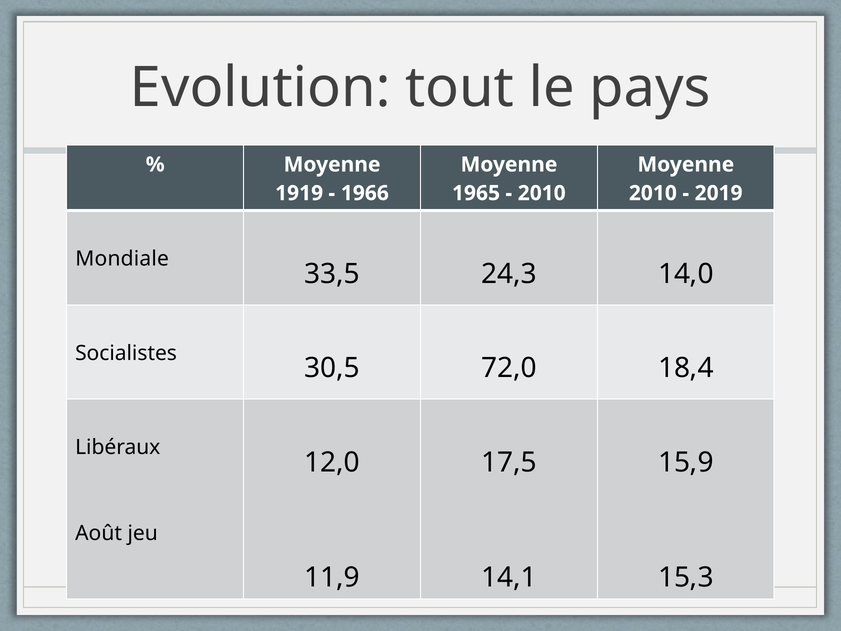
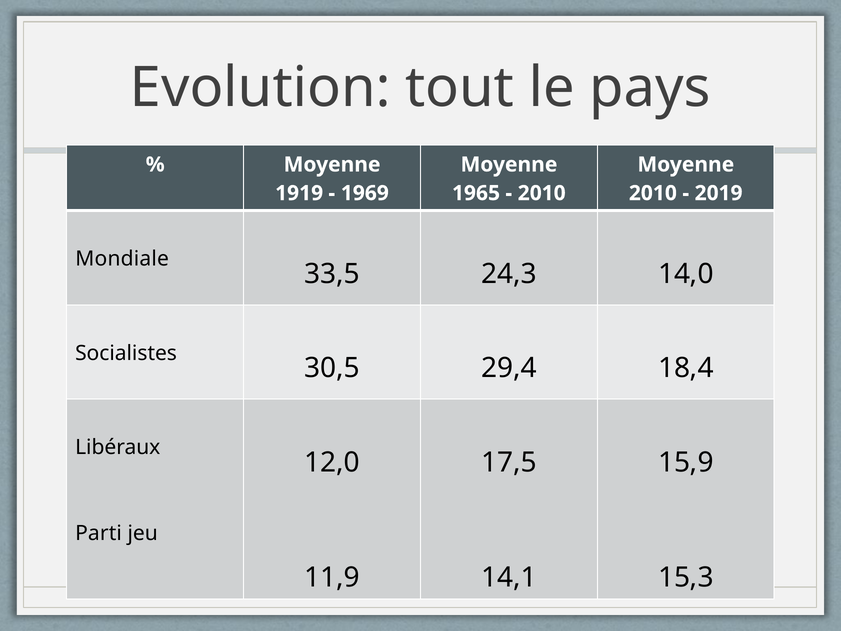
1966: 1966 -> 1969 (365, 193)
72,0: 72,0 -> 29,4 (509, 368)
Août: Août -> Parti (99, 533)
